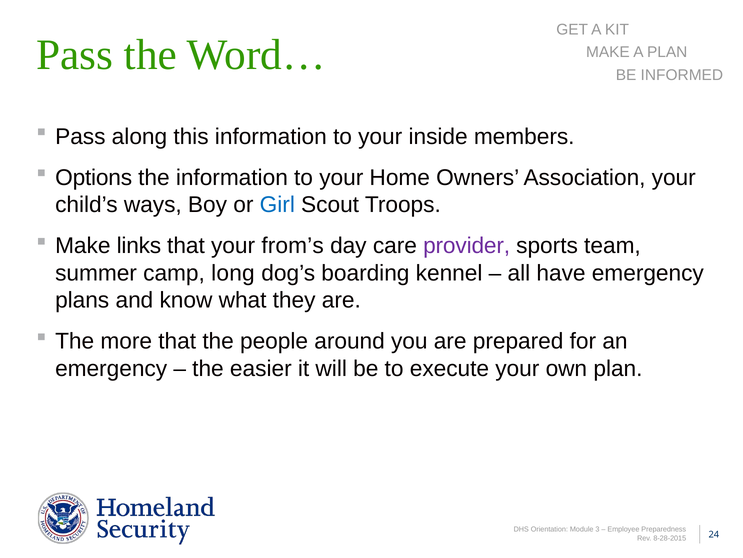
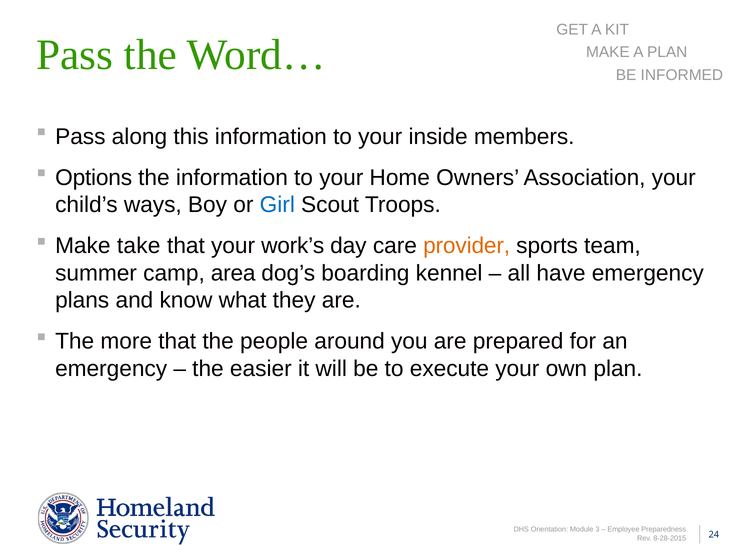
links: links -> take (139, 245)
from’s: from’s -> work’s (293, 245)
provider colour: purple -> orange (467, 245)
long: long -> area (233, 273)
